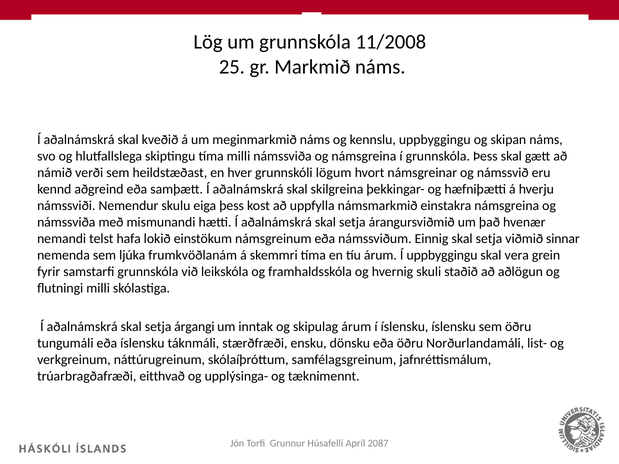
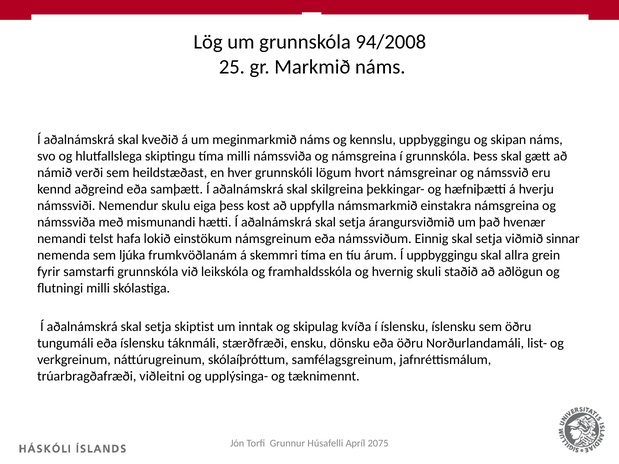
11/2008: 11/2008 -> 94/2008 (391, 42)
vera: vera -> allra (517, 255)
árgangi: árgangi -> skiptist (194, 327)
skipulag árum: árum -> kvíða (356, 327)
eitthvað: eitthvað -> viðleitni (162, 376)
2087: 2087 -> 2075 (378, 443)
